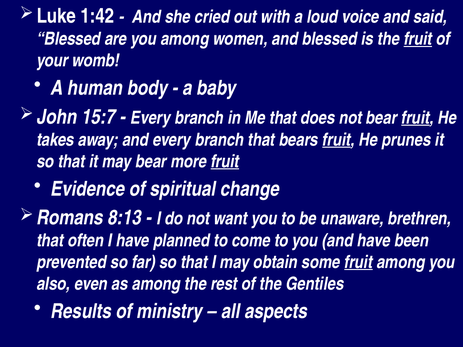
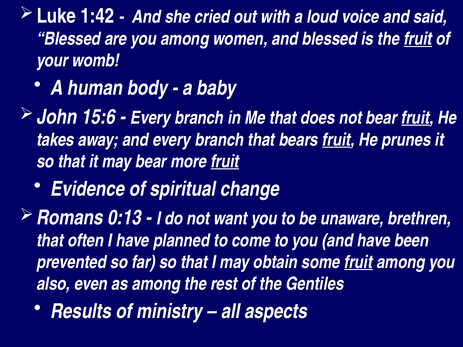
15:7: 15:7 -> 15:6 (99, 117)
8:13: 8:13 -> 0:13 (125, 218)
